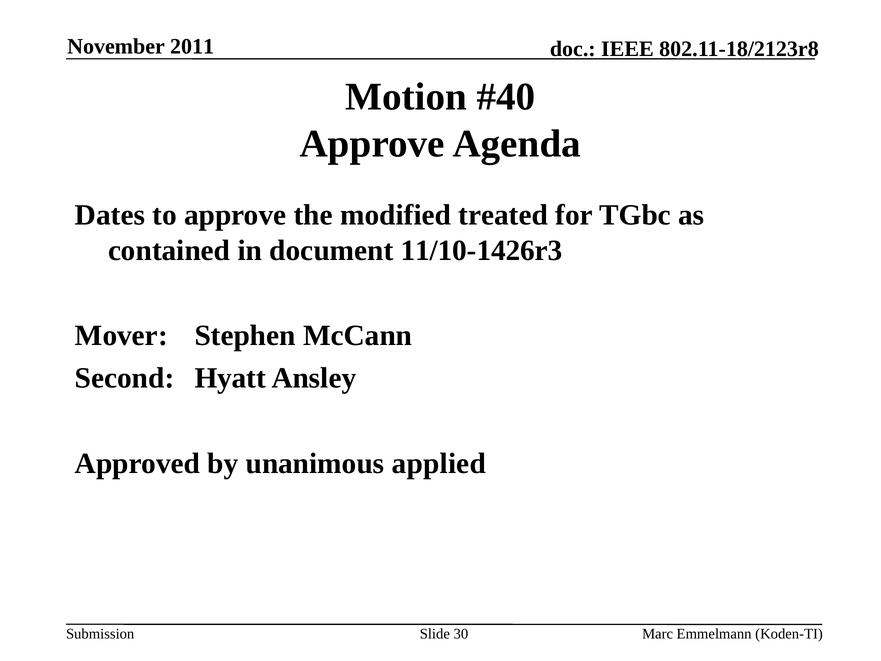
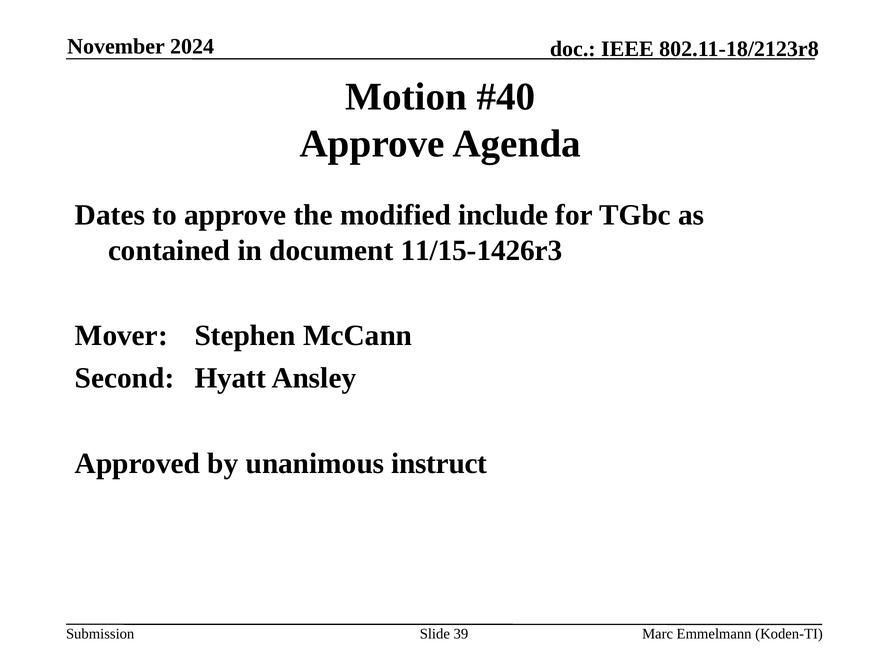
2011: 2011 -> 2024 (192, 47)
treated: treated -> include (503, 215)
11/10-1426r3: 11/10-1426r3 -> 11/15-1426r3 (482, 250)
applied: applied -> instruct (439, 463)
30: 30 -> 39 (461, 634)
